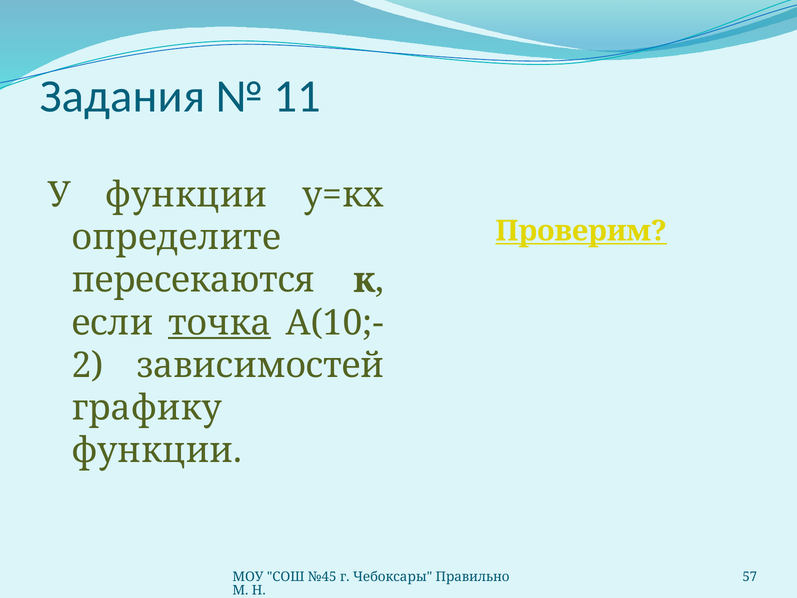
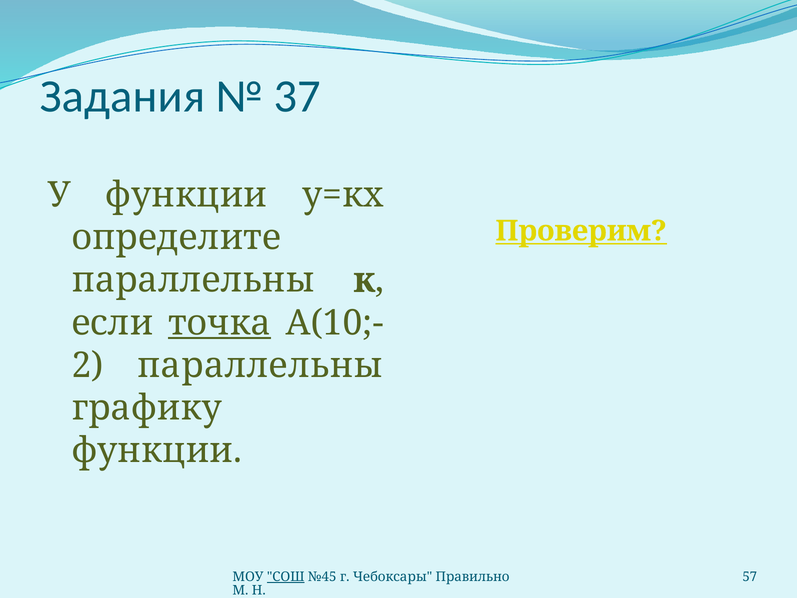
11: 11 -> 37 (297, 96)
пересекаются: пересекаются -> параллельны (193, 280)
зависимостей: зависимостей -> параллельны (260, 365)
СОШ underline: none -> present (286, 577)
